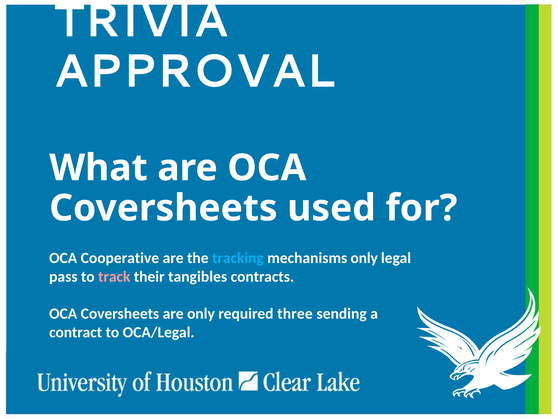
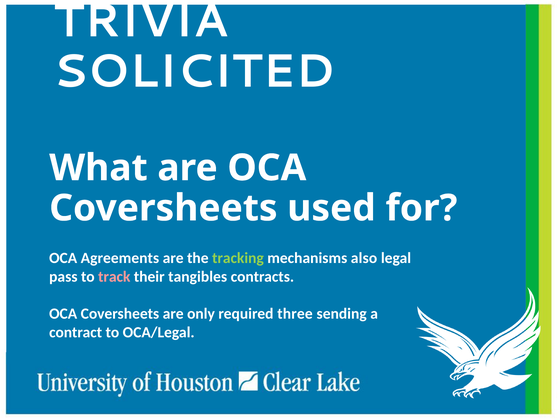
APPROVAL: APPROVAL -> SOLICITED (194, 71)
Cooperative: Cooperative -> Agreements (120, 258)
tracking colour: light blue -> light green (238, 258)
mechanisms only: only -> also (364, 258)
